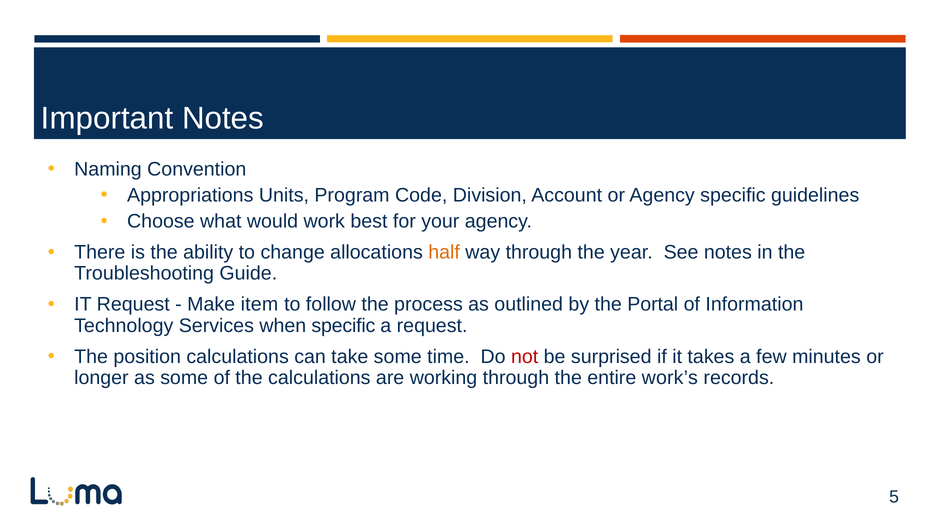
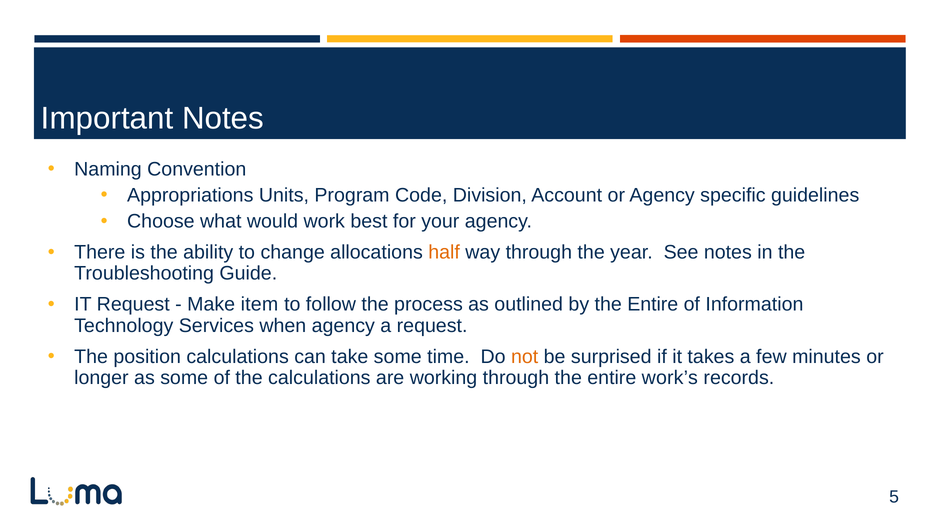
by the Portal: Portal -> Entire (653, 304)
when specific: specific -> agency (343, 326)
not colour: red -> orange (525, 357)
